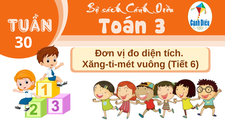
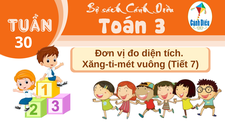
6: 6 -> 7 (195, 64)
